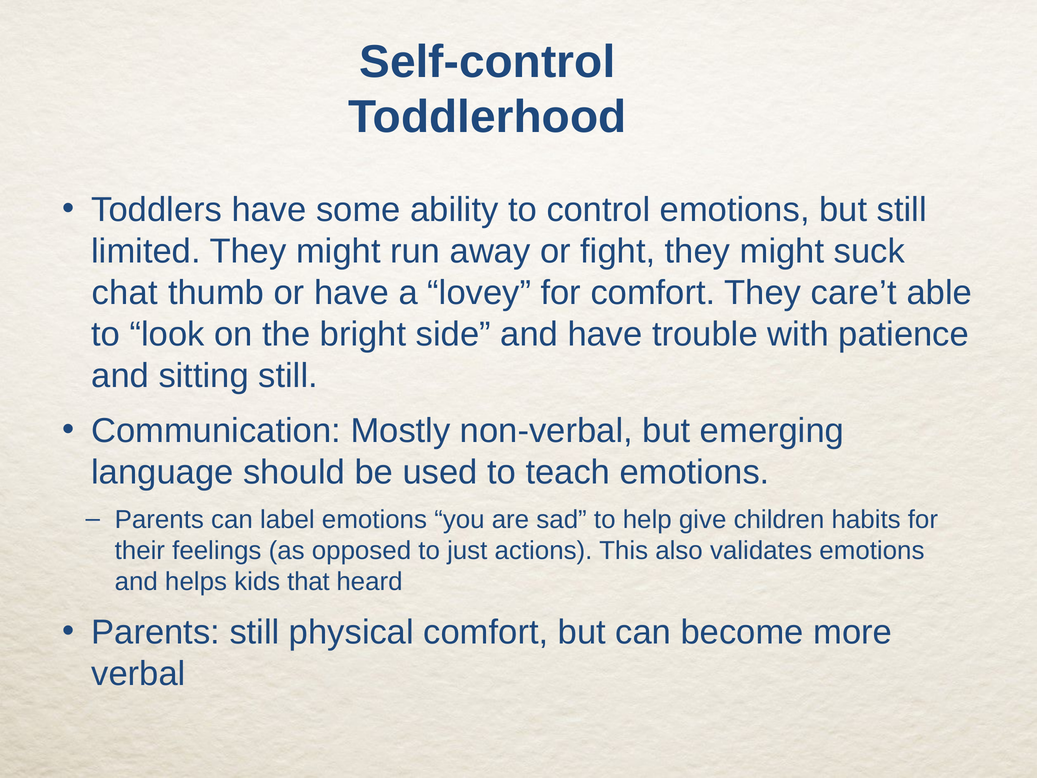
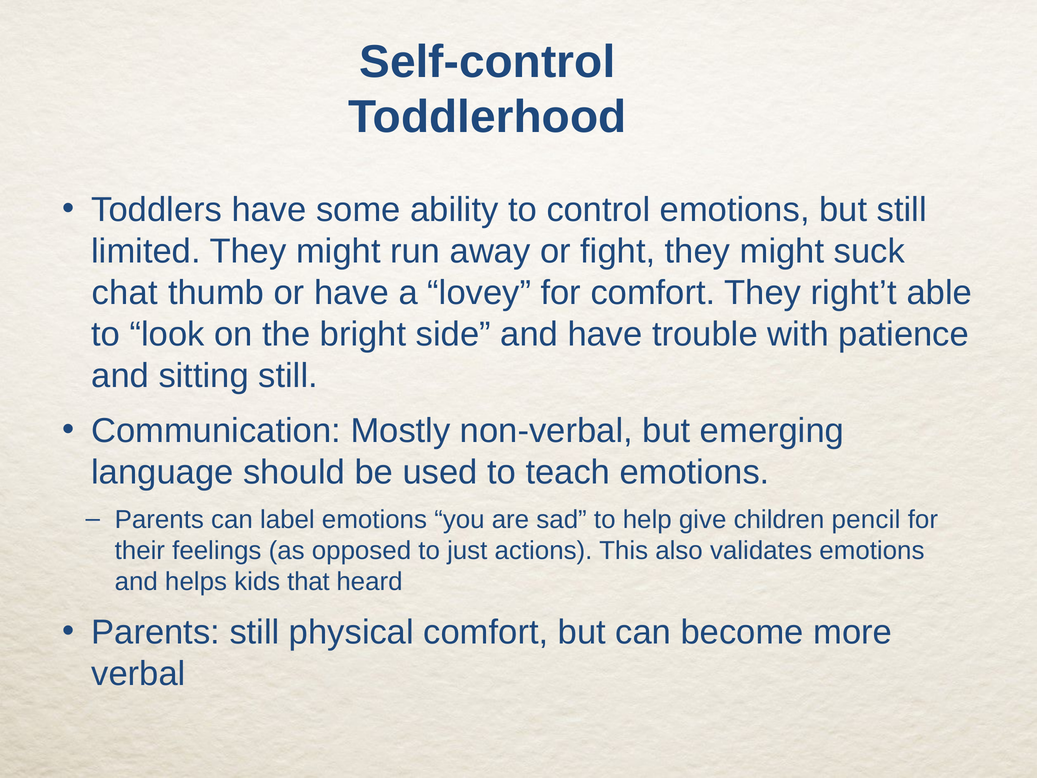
care’t: care’t -> right’t (854, 293)
habits: habits -> pencil (866, 519)
